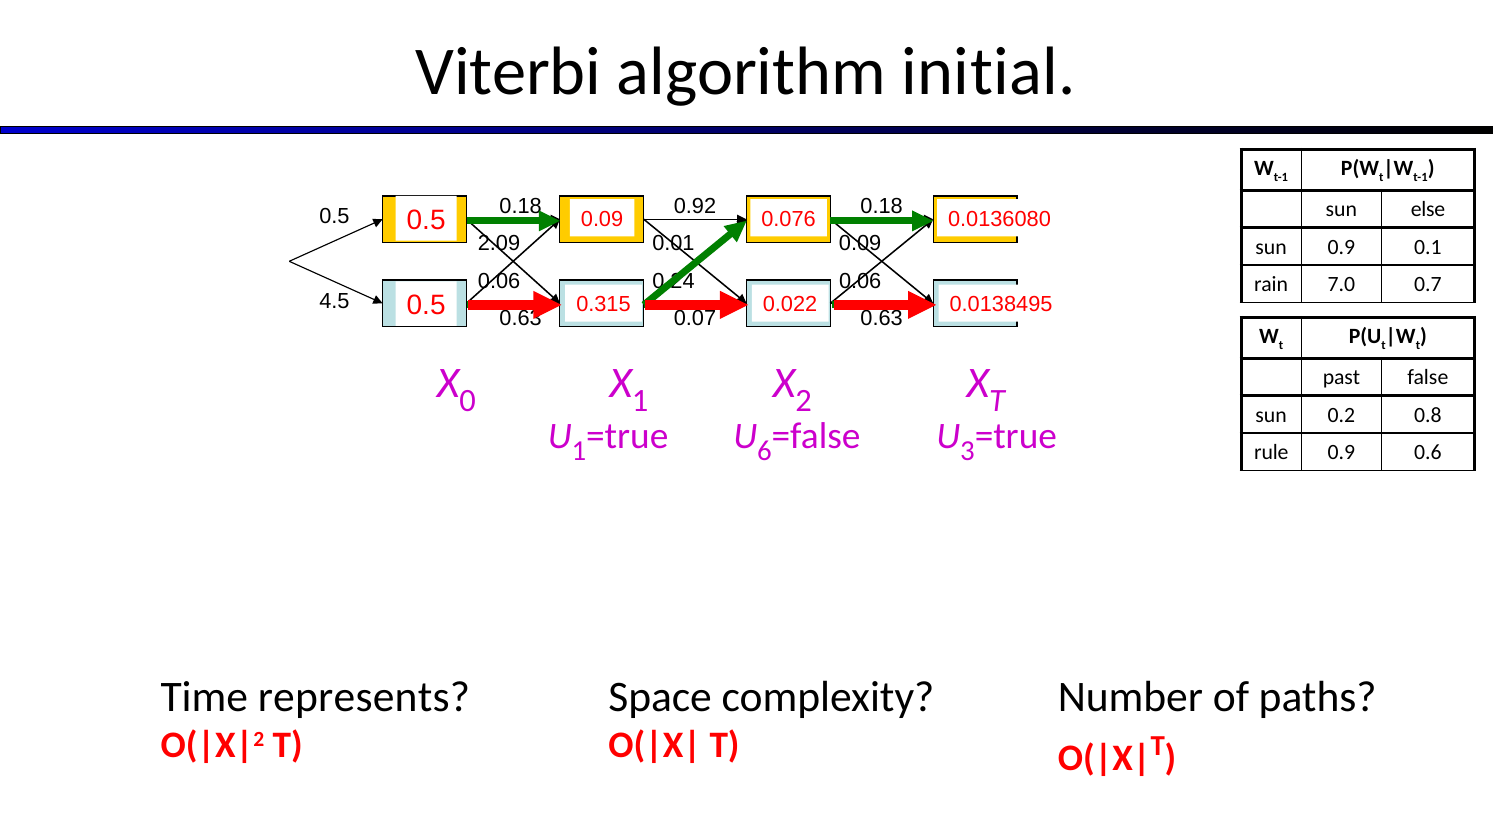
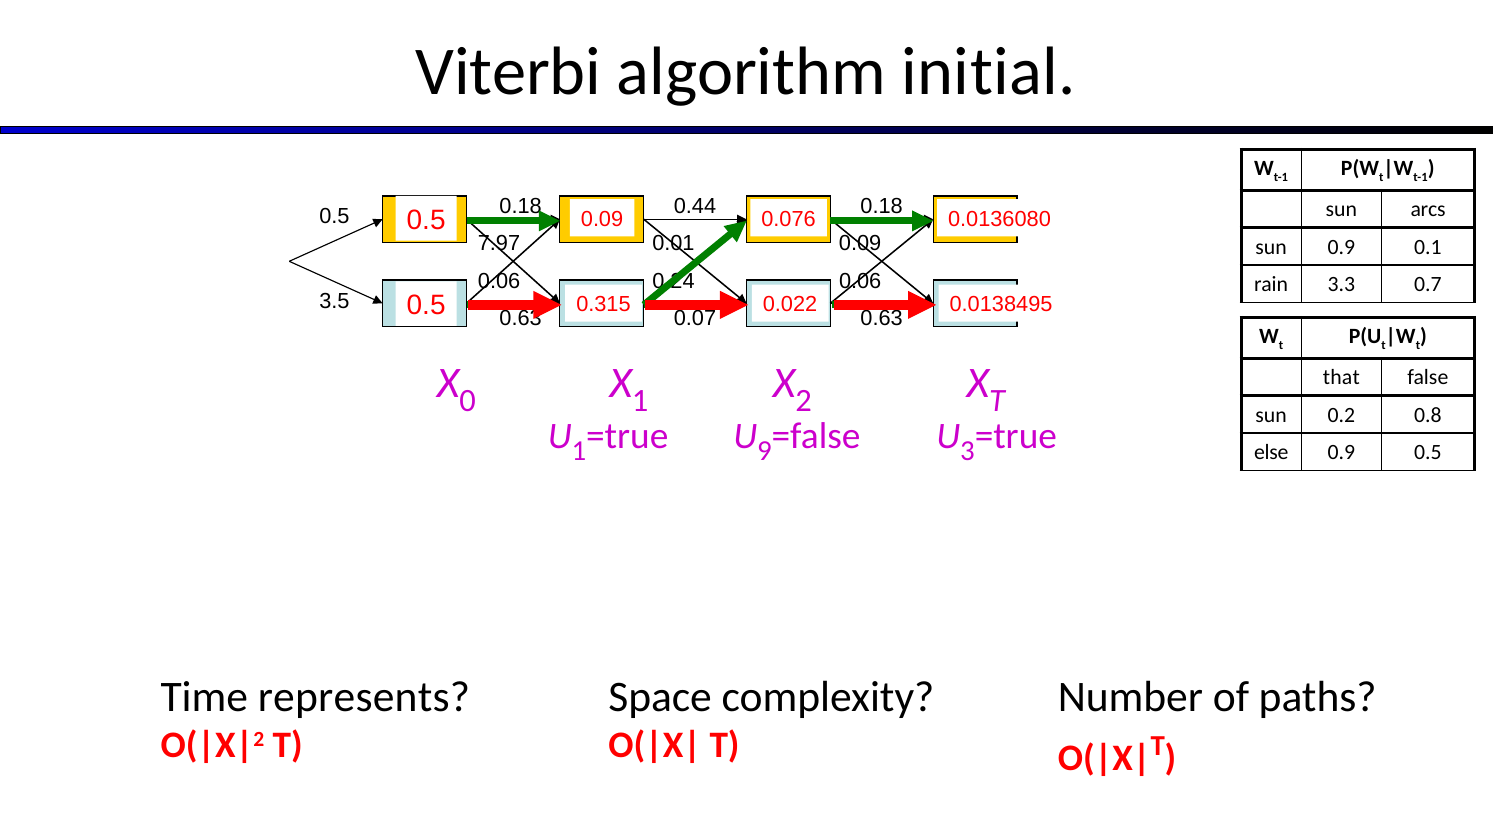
0.92: 0.92 -> 0.44 (695, 207)
else: else -> arcs (1428, 209)
2.09: 2.09 -> 7.97 (499, 244)
7.0: 7.0 -> 3.3 (1341, 284)
4.5: 4.5 -> 3.5 (334, 301)
past: past -> that (1341, 377)
6: 6 -> 9 (765, 451)
rule: rule -> else (1271, 452)
0.9 0.6: 0.6 -> 0.5 (1428, 452)
